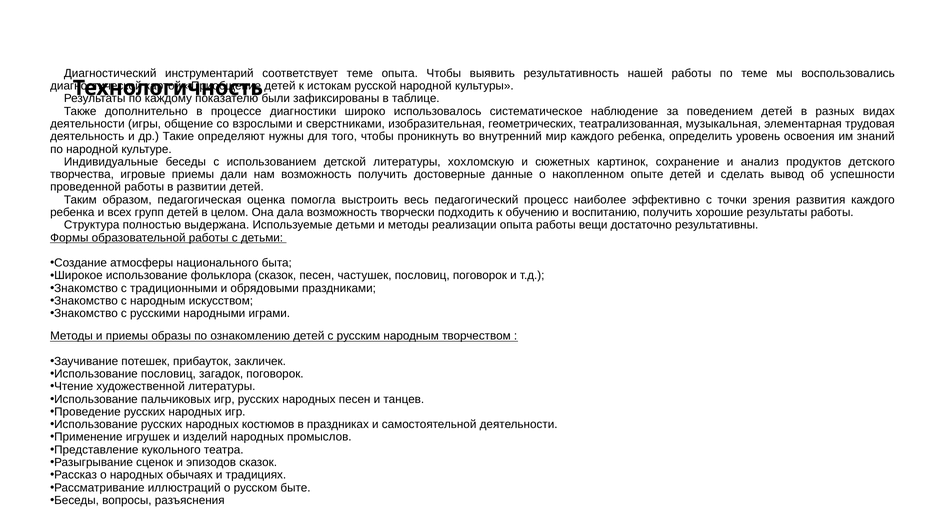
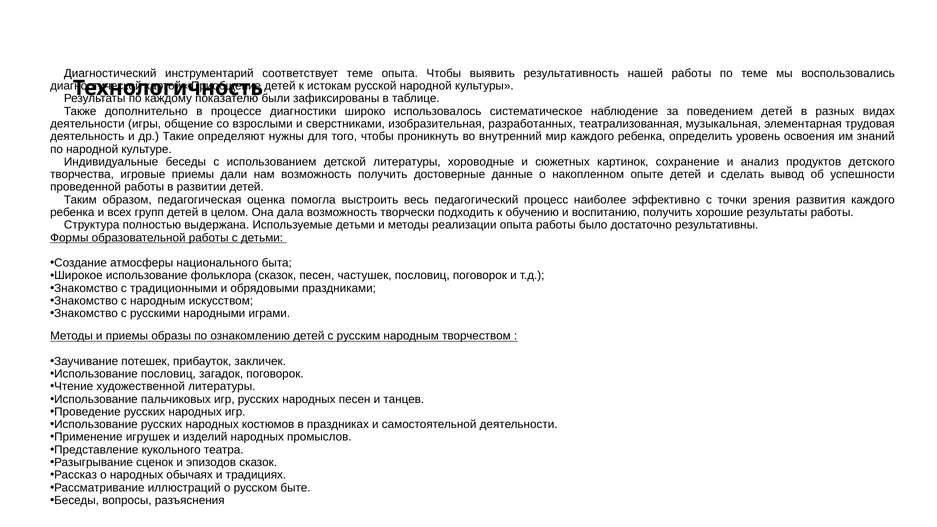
геометрических: геометрических -> разработанных (532, 124)
хохломскую: хохломскую -> хороводные (481, 162)
вещи: вещи -> было (593, 225)
